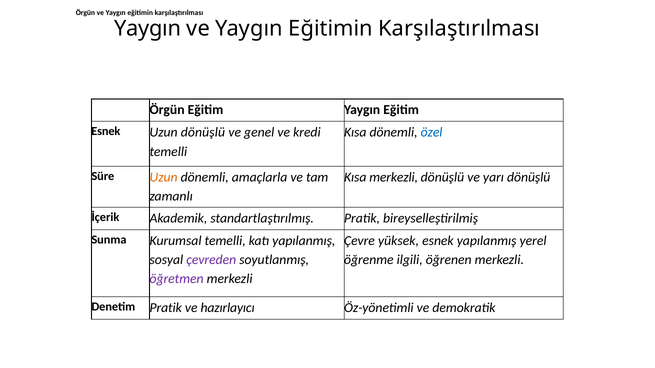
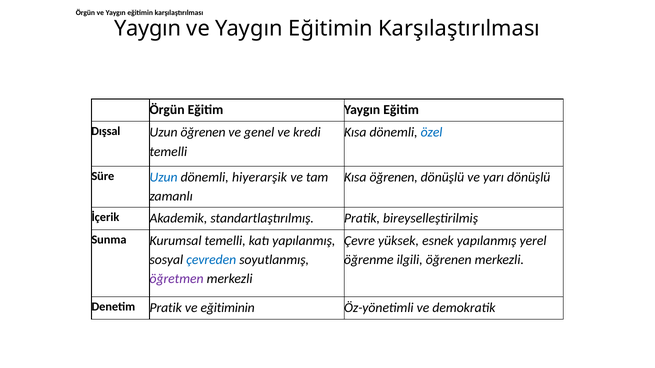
Esnek: Esnek -> Dışsal (106, 131)
Uzun dönüşlü: dönüşlü -> öğrenen (203, 133)
Uzun colour: orange -> blue (164, 177)
amaçlarla: amaçlarla -> hiyerarşik (260, 177)
Kısa merkezli: merkezli -> öğrenen (394, 177)
çevreden colour: purple -> blue (211, 260)
hazırlayıcı: hazırlayıcı -> eğitiminin (228, 308)
